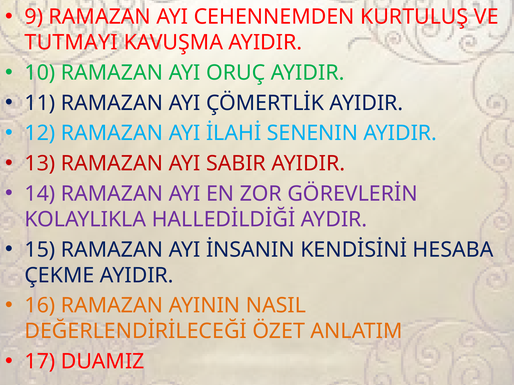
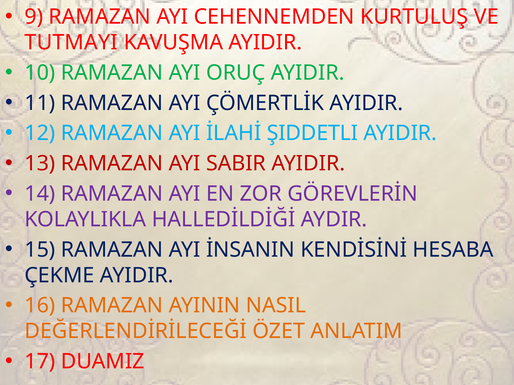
SENENIN: SENENIN -> ŞIDDETLI (312, 133)
